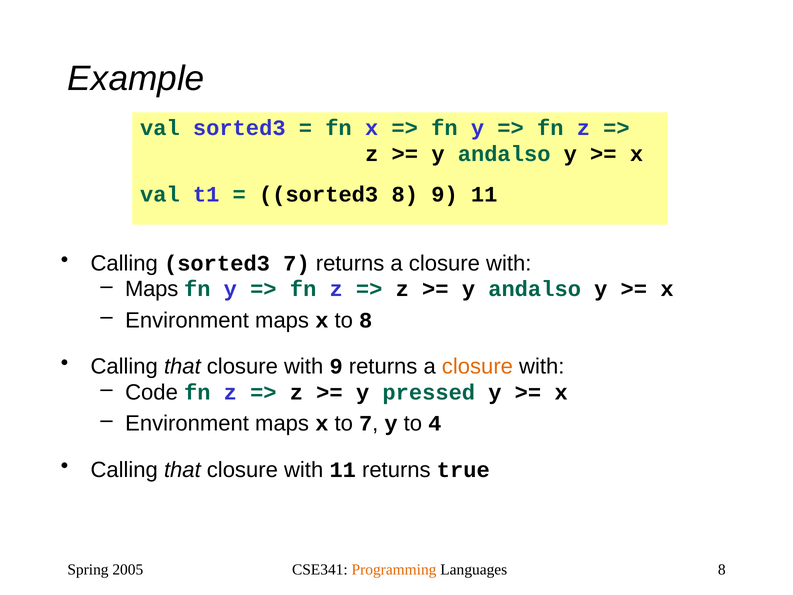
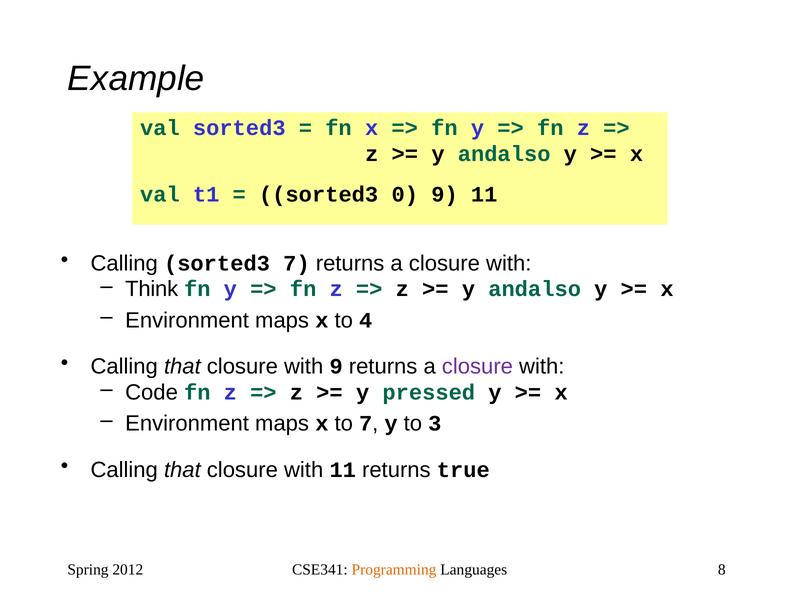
sorted3 8: 8 -> 0 (405, 194)
Maps: Maps -> Think (152, 289)
to 8: 8 -> 4 (366, 320)
closure colour: orange -> purple (477, 366)
4: 4 -> 3 (435, 423)
2005: 2005 -> 2012 (128, 569)
